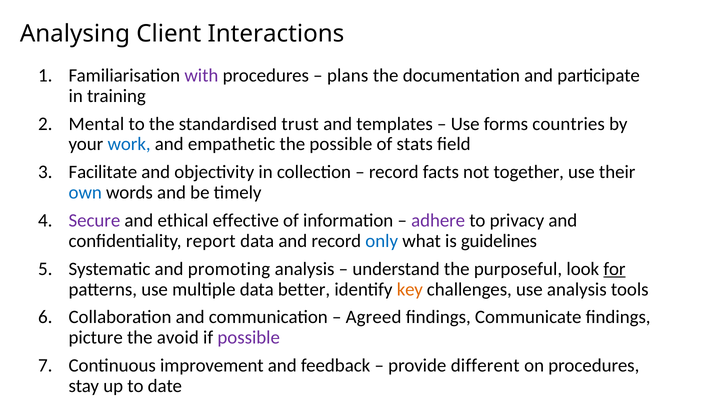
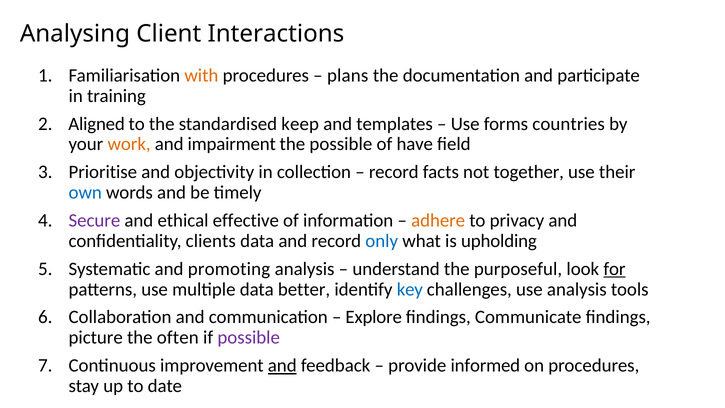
with colour: purple -> orange (201, 76)
Mental: Mental -> Aligned (97, 124)
trust: trust -> keep (300, 124)
work colour: blue -> orange (129, 144)
empathetic: empathetic -> impairment (232, 144)
stats: stats -> have (415, 144)
Facilitate: Facilitate -> Prioritise (103, 172)
adhere colour: purple -> orange (438, 220)
report: report -> clients (211, 241)
guidelines: guidelines -> upholding (499, 241)
key colour: orange -> blue (410, 289)
Agreed: Agreed -> Explore (374, 317)
avoid: avoid -> often (178, 337)
and underline: none -> present (282, 365)
different: different -> informed (485, 365)
